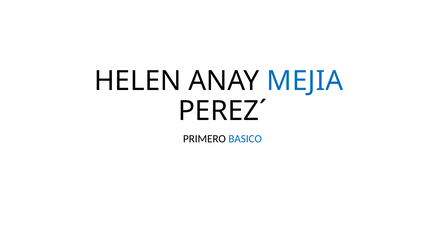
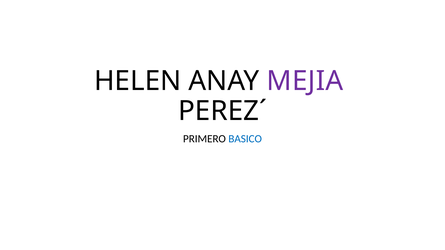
MEJIA colour: blue -> purple (305, 81)
